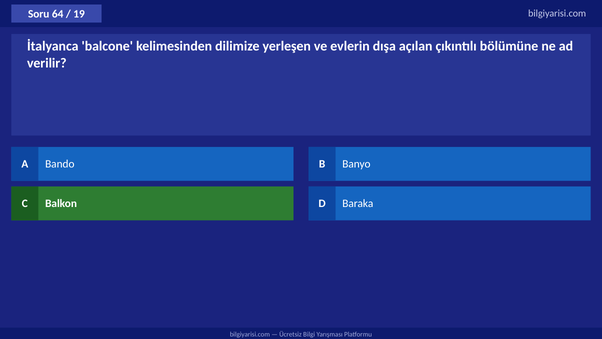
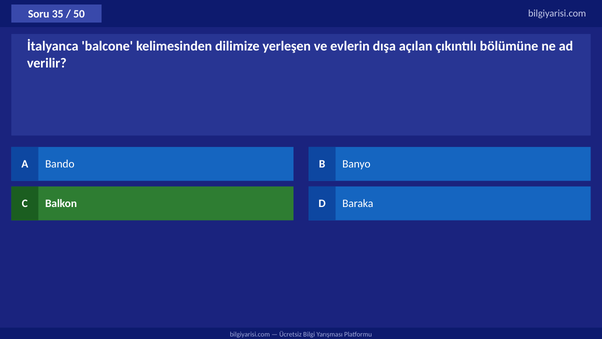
64: 64 -> 35 (58, 14)
19: 19 -> 50 (79, 14)
